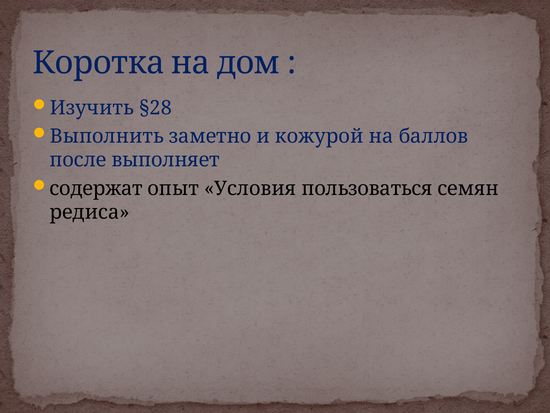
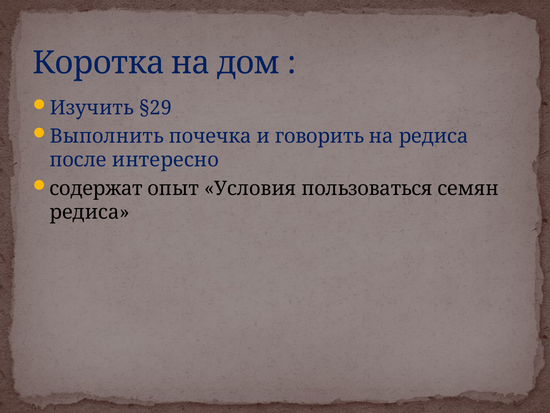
§28: §28 -> §29 (155, 108)
заметно: заметно -> почечка (210, 136)
кожурой: кожурой -> говорить (319, 136)
на баллов: баллов -> редиса (434, 136)
выполняет: выполняет -> интересно (165, 160)
